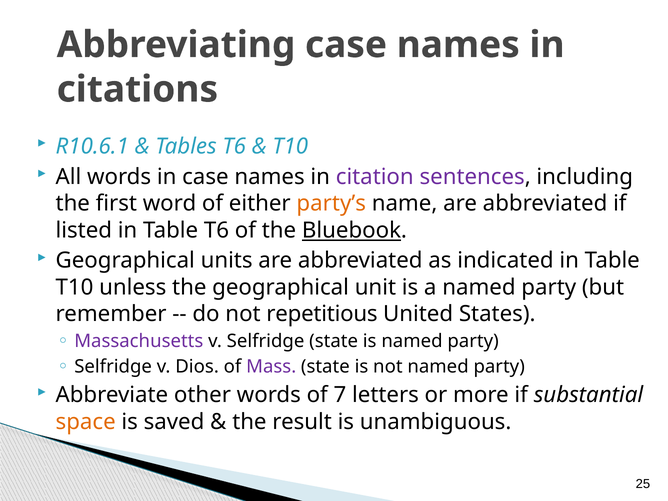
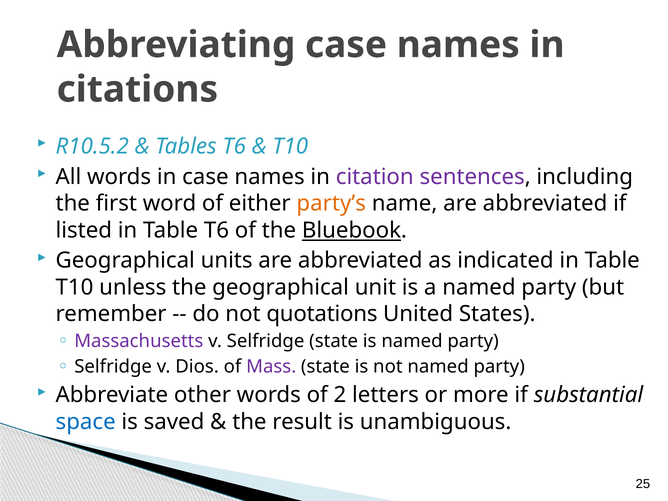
R10.6.1: R10.6.1 -> R10.5.2 (92, 146)
repetitious: repetitious -> quotations (322, 314)
7: 7 -> 2 (340, 395)
space colour: orange -> blue (86, 422)
